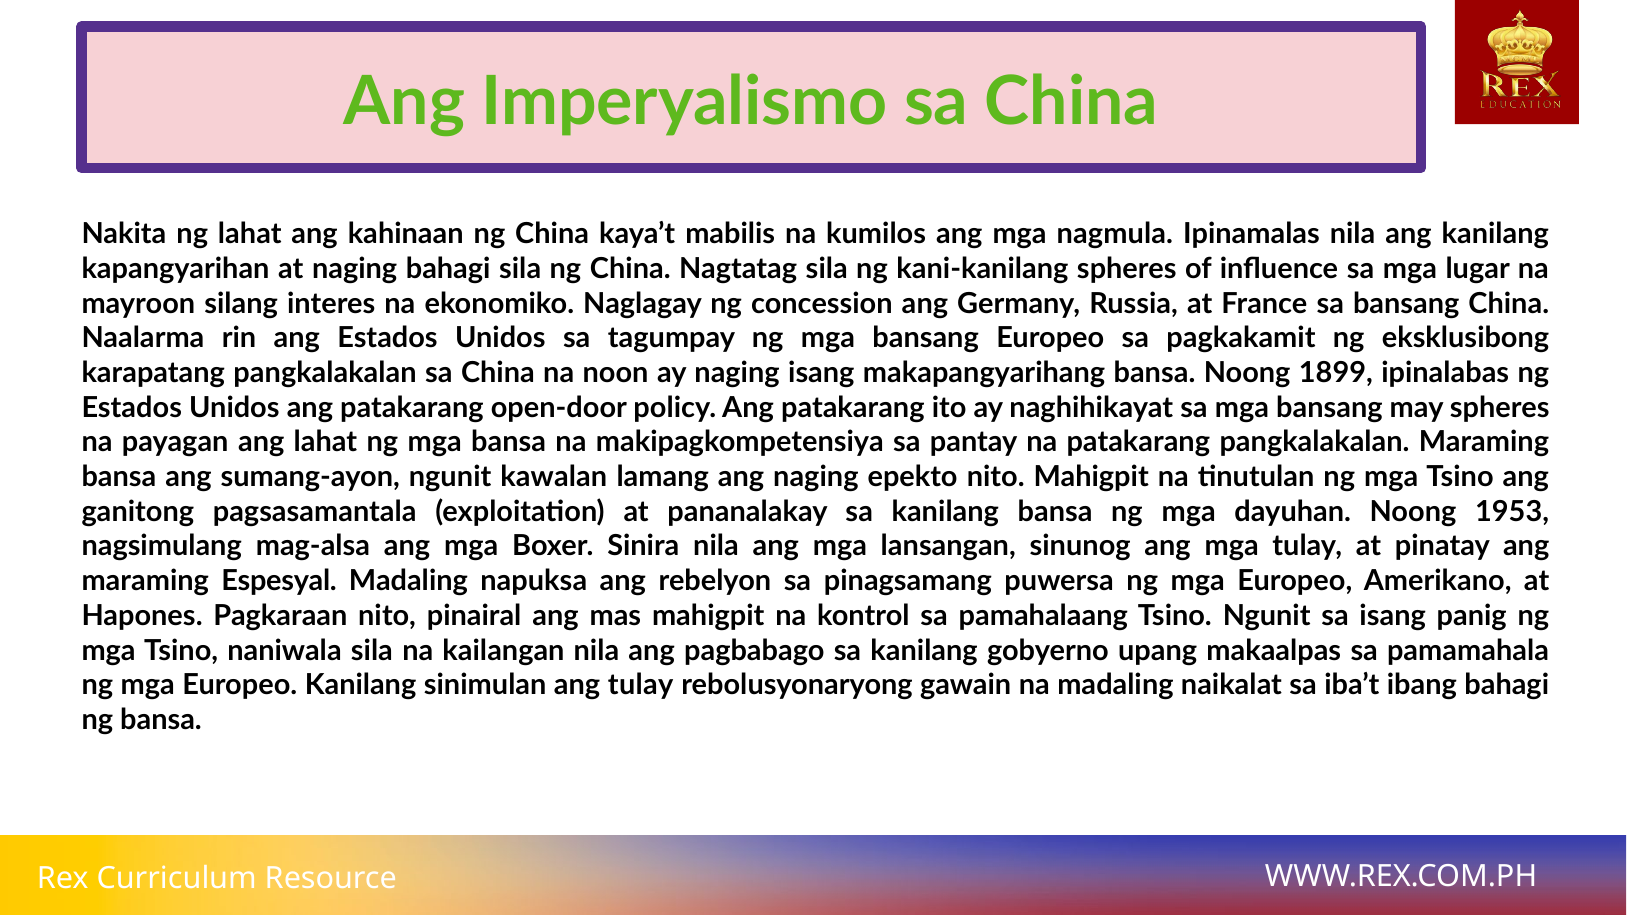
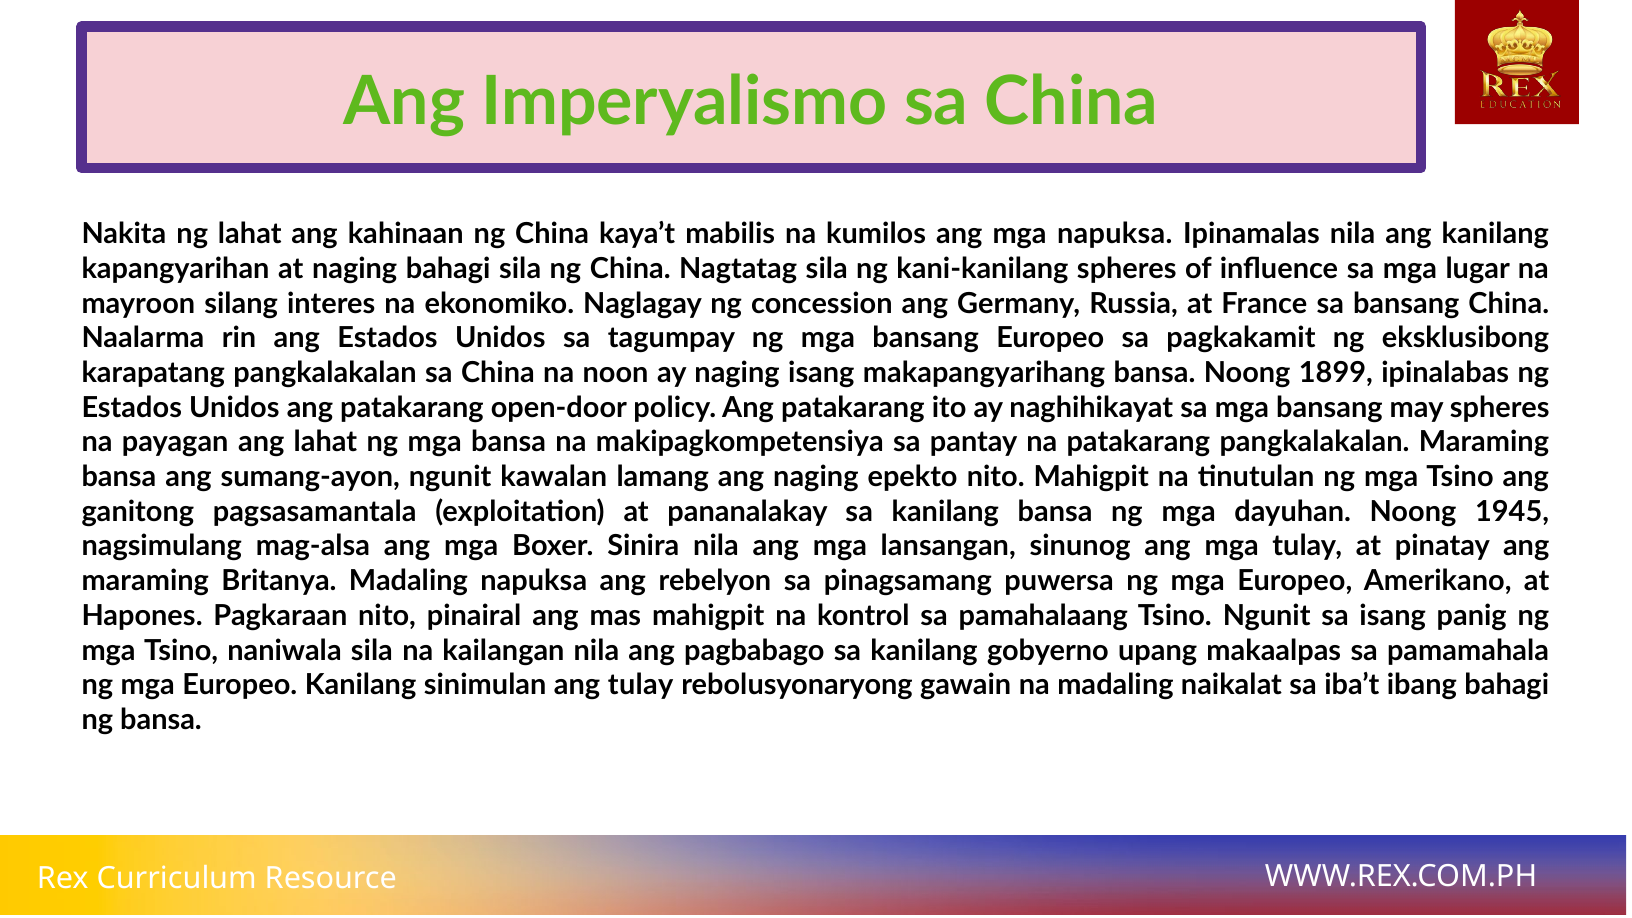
mga nagmula: nagmula -> napuksa (1115, 234)
1953: 1953 -> 1945 (1512, 512)
Espesyal: Espesyal -> Britanya (279, 581)
